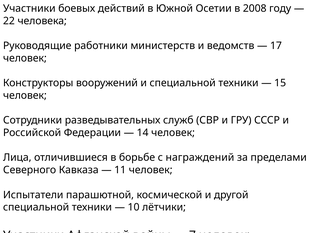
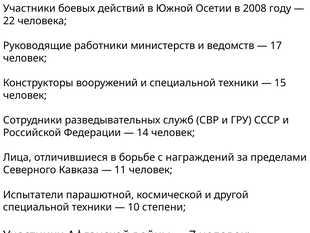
лётчики: лётчики -> степени (164, 207)
